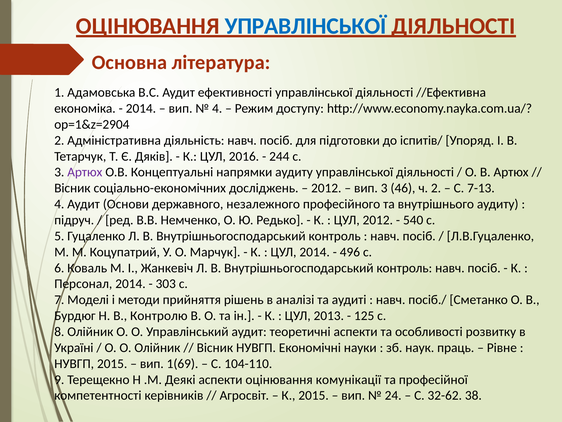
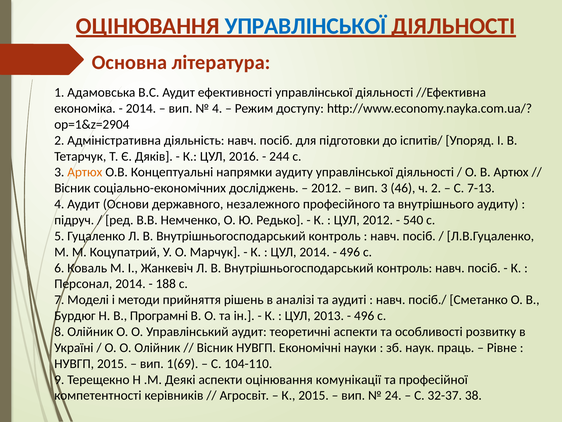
Артюх colour: purple -> orange (85, 172)
303: 303 -> 188 (166, 284)
Контролю: Контролю -> Програмні (159, 315)
125: 125 -> 496 (364, 315)
32-62: 32-62 -> 32-37 (445, 395)
